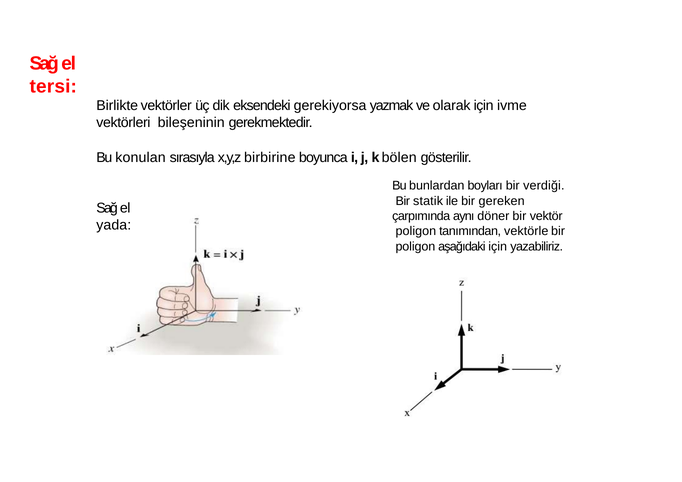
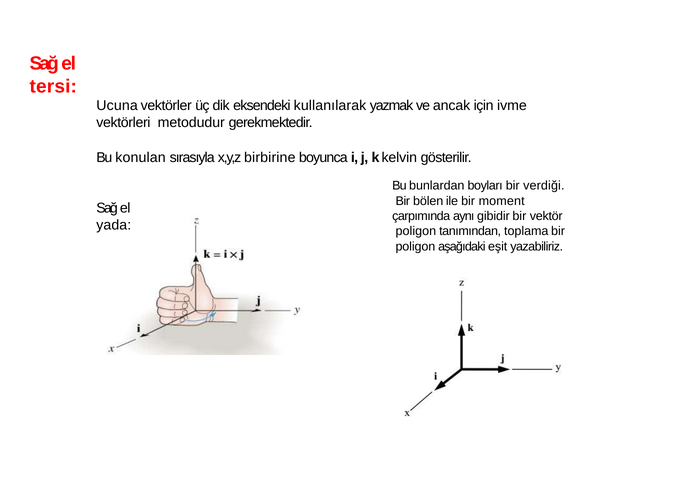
Birlikte: Birlikte -> Ucuna (117, 106)
gerekiyorsa: gerekiyorsa -> kullanılarak (330, 106)
olarak: olarak -> ancak (452, 106)
bileşeninin: bileşeninin -> metodudur (191, 123)
bölen: bölen -> kelvin (399, 158)
statik: statik -> bölen (428, 201)
gereken: gereken -> moment (502, 201)
döner: döner -> gibidir (493, 216)
vektörle: vektörle -> toplama (526, 231)
aşağıdaki için: için -> eşit (498, 247)
